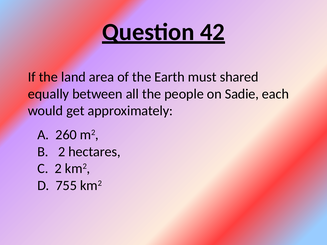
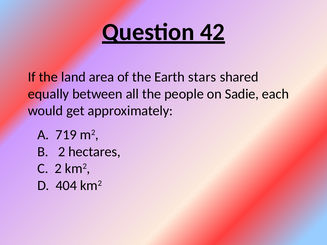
must: must -> stars (202, 77)
260: 260 -> 719 (66, 135)
755: 755 -> 404 (66, 186)
